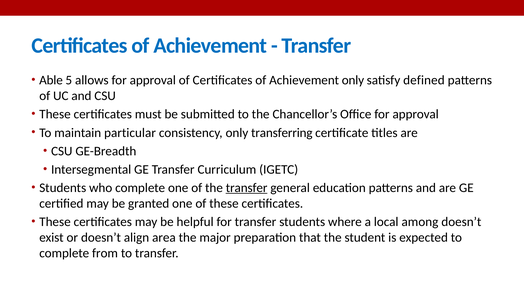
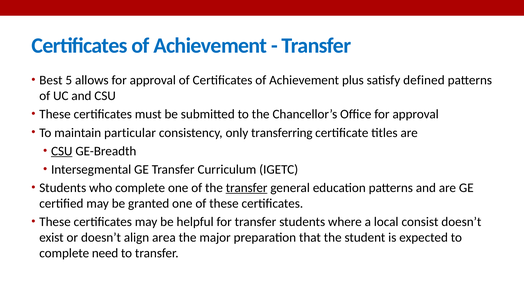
Able: Able -> Best (51, 80)
Achievement only: only -> plus (353, 80)
CSU underline: none -> present (62, 151)
among: among -> consist (420, 222)
from: from -> need (105, 253)
